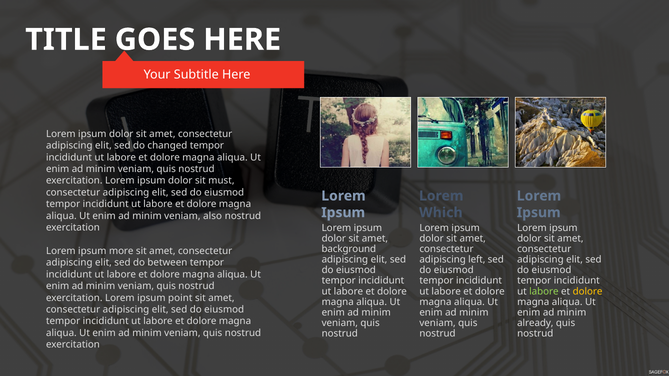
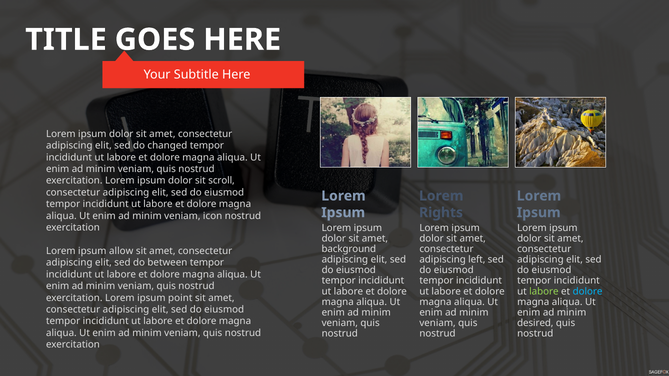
must: must -> scroll (221, 181)
Which: Which -> Rights (441, 213)
also: also -> icon (213, 216)
more: more -> allow (121, 251)
dolore colour: yellow -> light blue (588, 292)
already: already -> desired (535, 323)
